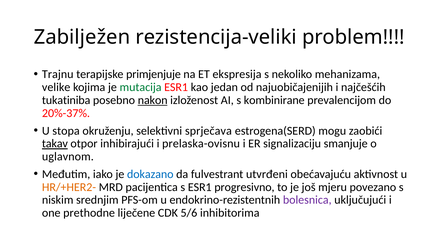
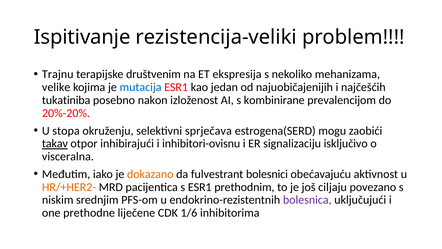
Zabilježen: Zabilježen -> Ispitivanje (82, 37)
primjenjuje: primjenjuje -> društvenim (153, 74)
mutacija colour: green -> blue (141, 87)
nakon underline: present -> none (153, 100)
20%-37%: 20%-37% -> 20%-20% (66, 113)
prelaska-ovisnu: prelaska-ovisnu -> inhibitori-ovisnu (201, 143)
smanjuje: smanjuje -> isključivo (346, 143)
uglavnom: uglavnom -> visceralna (68, 156)
dokazano colour: blue -> orange (150, 174)
utvrđeni: utvrđeni -> bolesnici (267, 174)
progresivno: progresivno -> prethodnim (244, 187)
mjeru: mjeru -> ciljaju (333, 187)
5/6: 5/6 -> 1/6 (189, 213)
